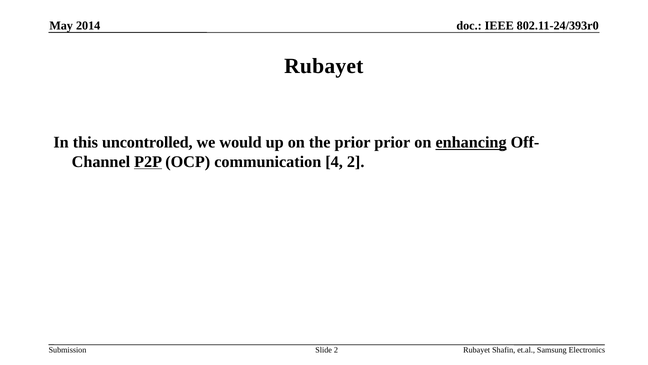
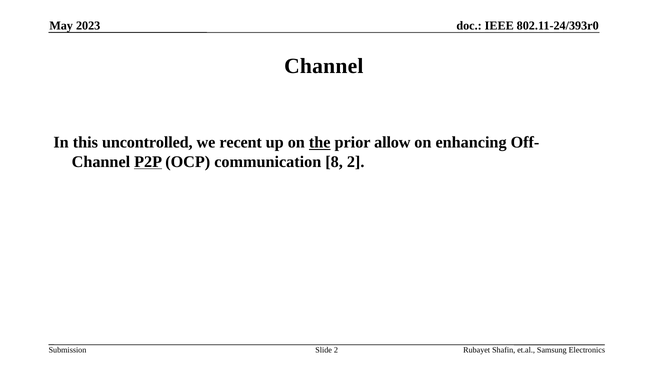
2014: 2014 -> 2023 (88, 26)
Rubayet: Rubayet -> Channel (324, 66)
would: would -> recent (241, 142)
the underline: none -> present (320, 142)
prior prior: prior -> allow (392, 142)
enhancing underline: present -> none (471, 142)
4: 4 -> 8 (334, 162)
